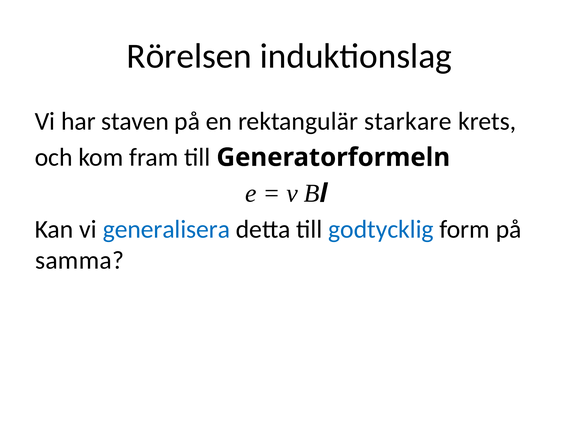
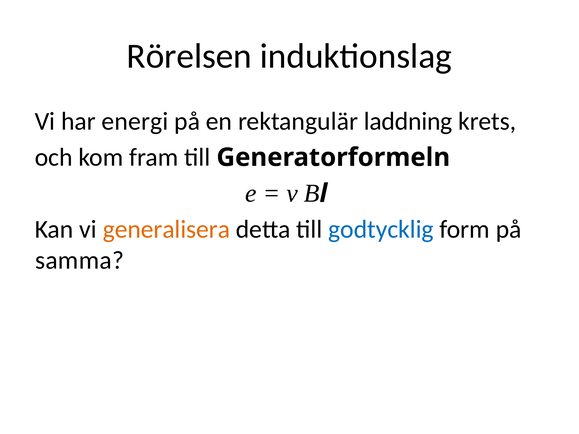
staven: staven -> energi (135, 121)
starkare: starkare -> laddning (408, 121)
generalisera colour: blue -> orange (166, 230)
